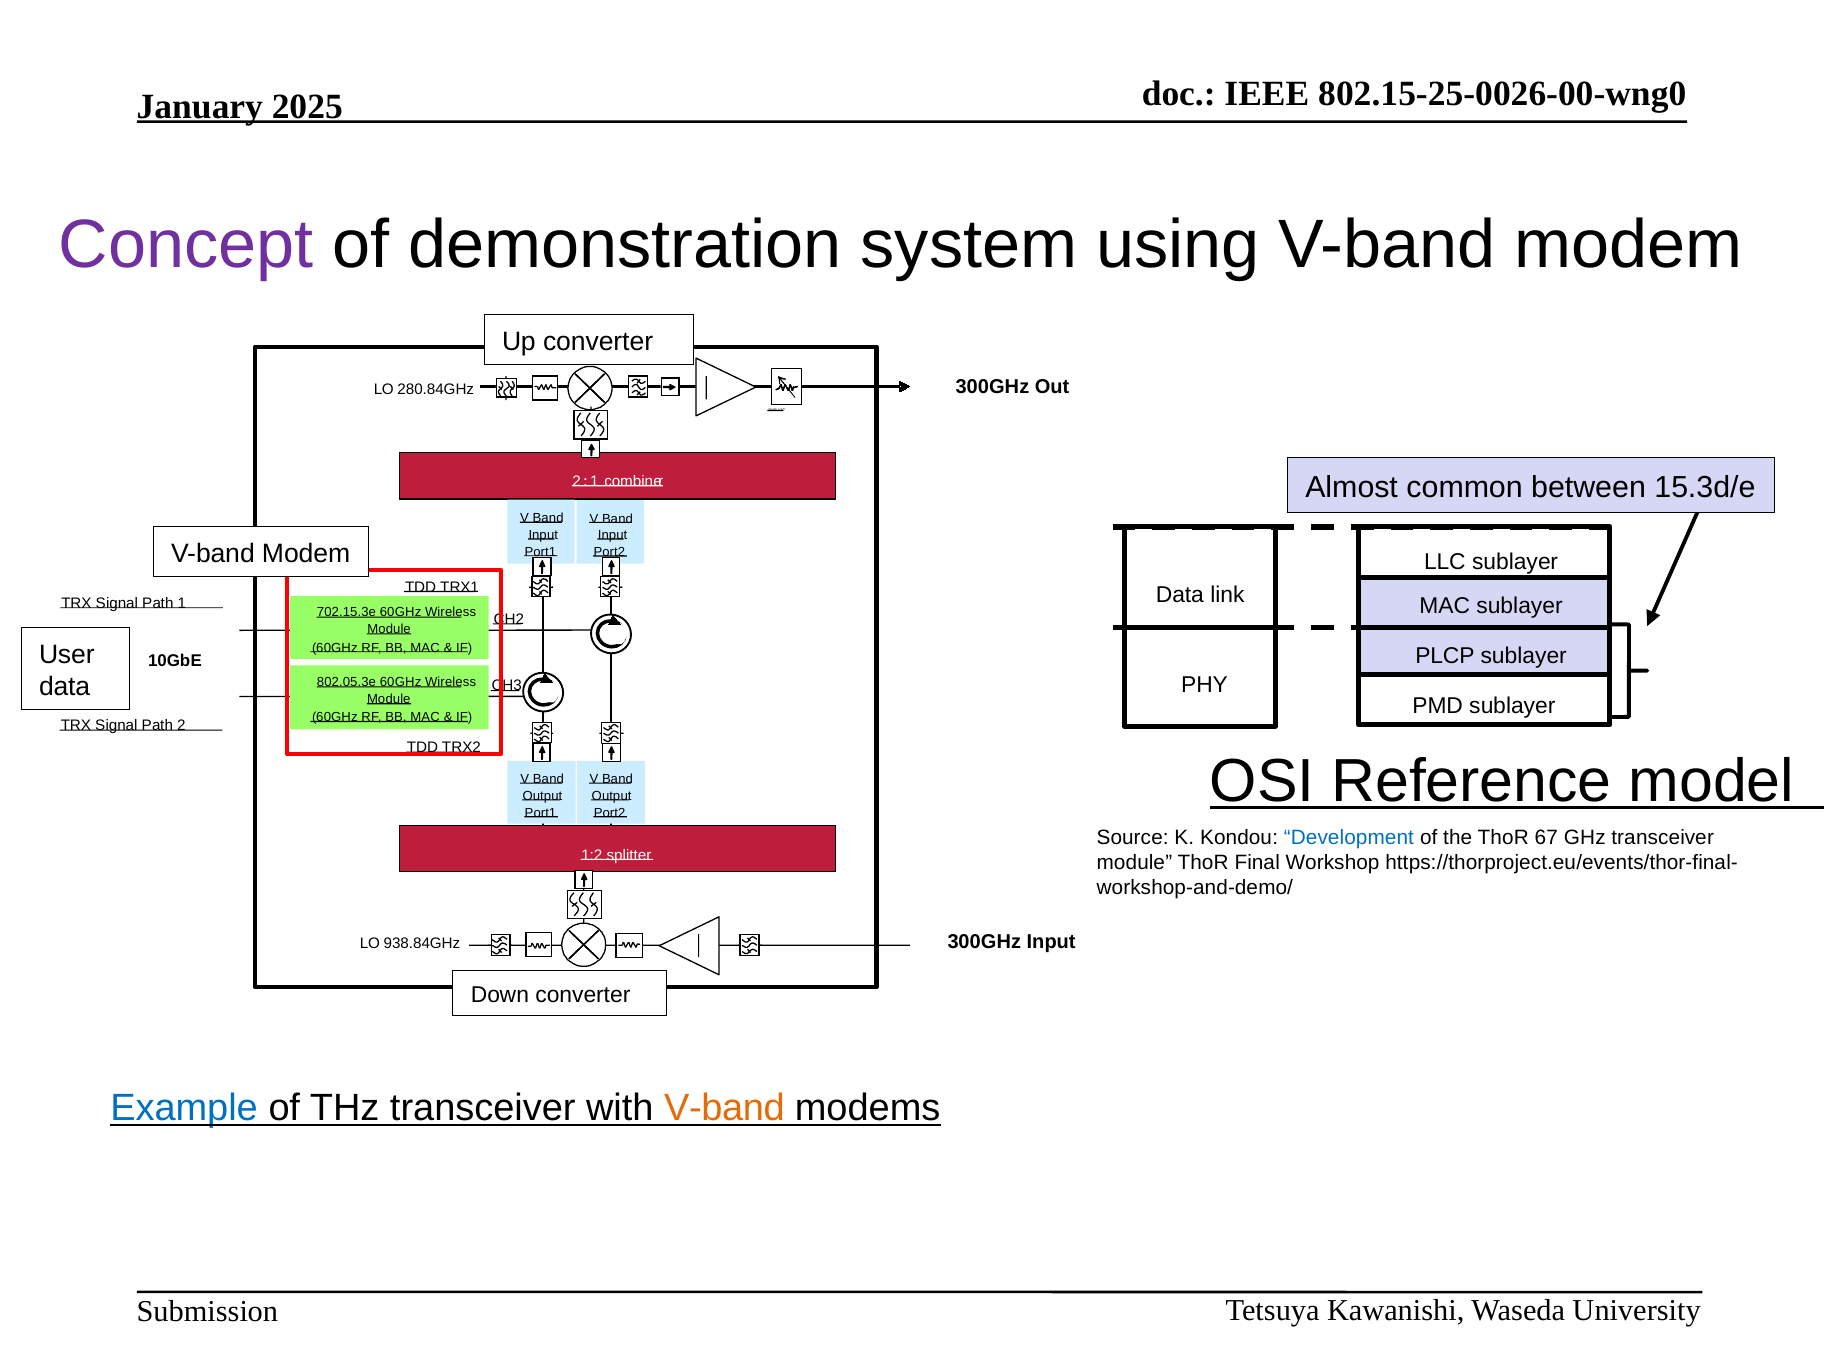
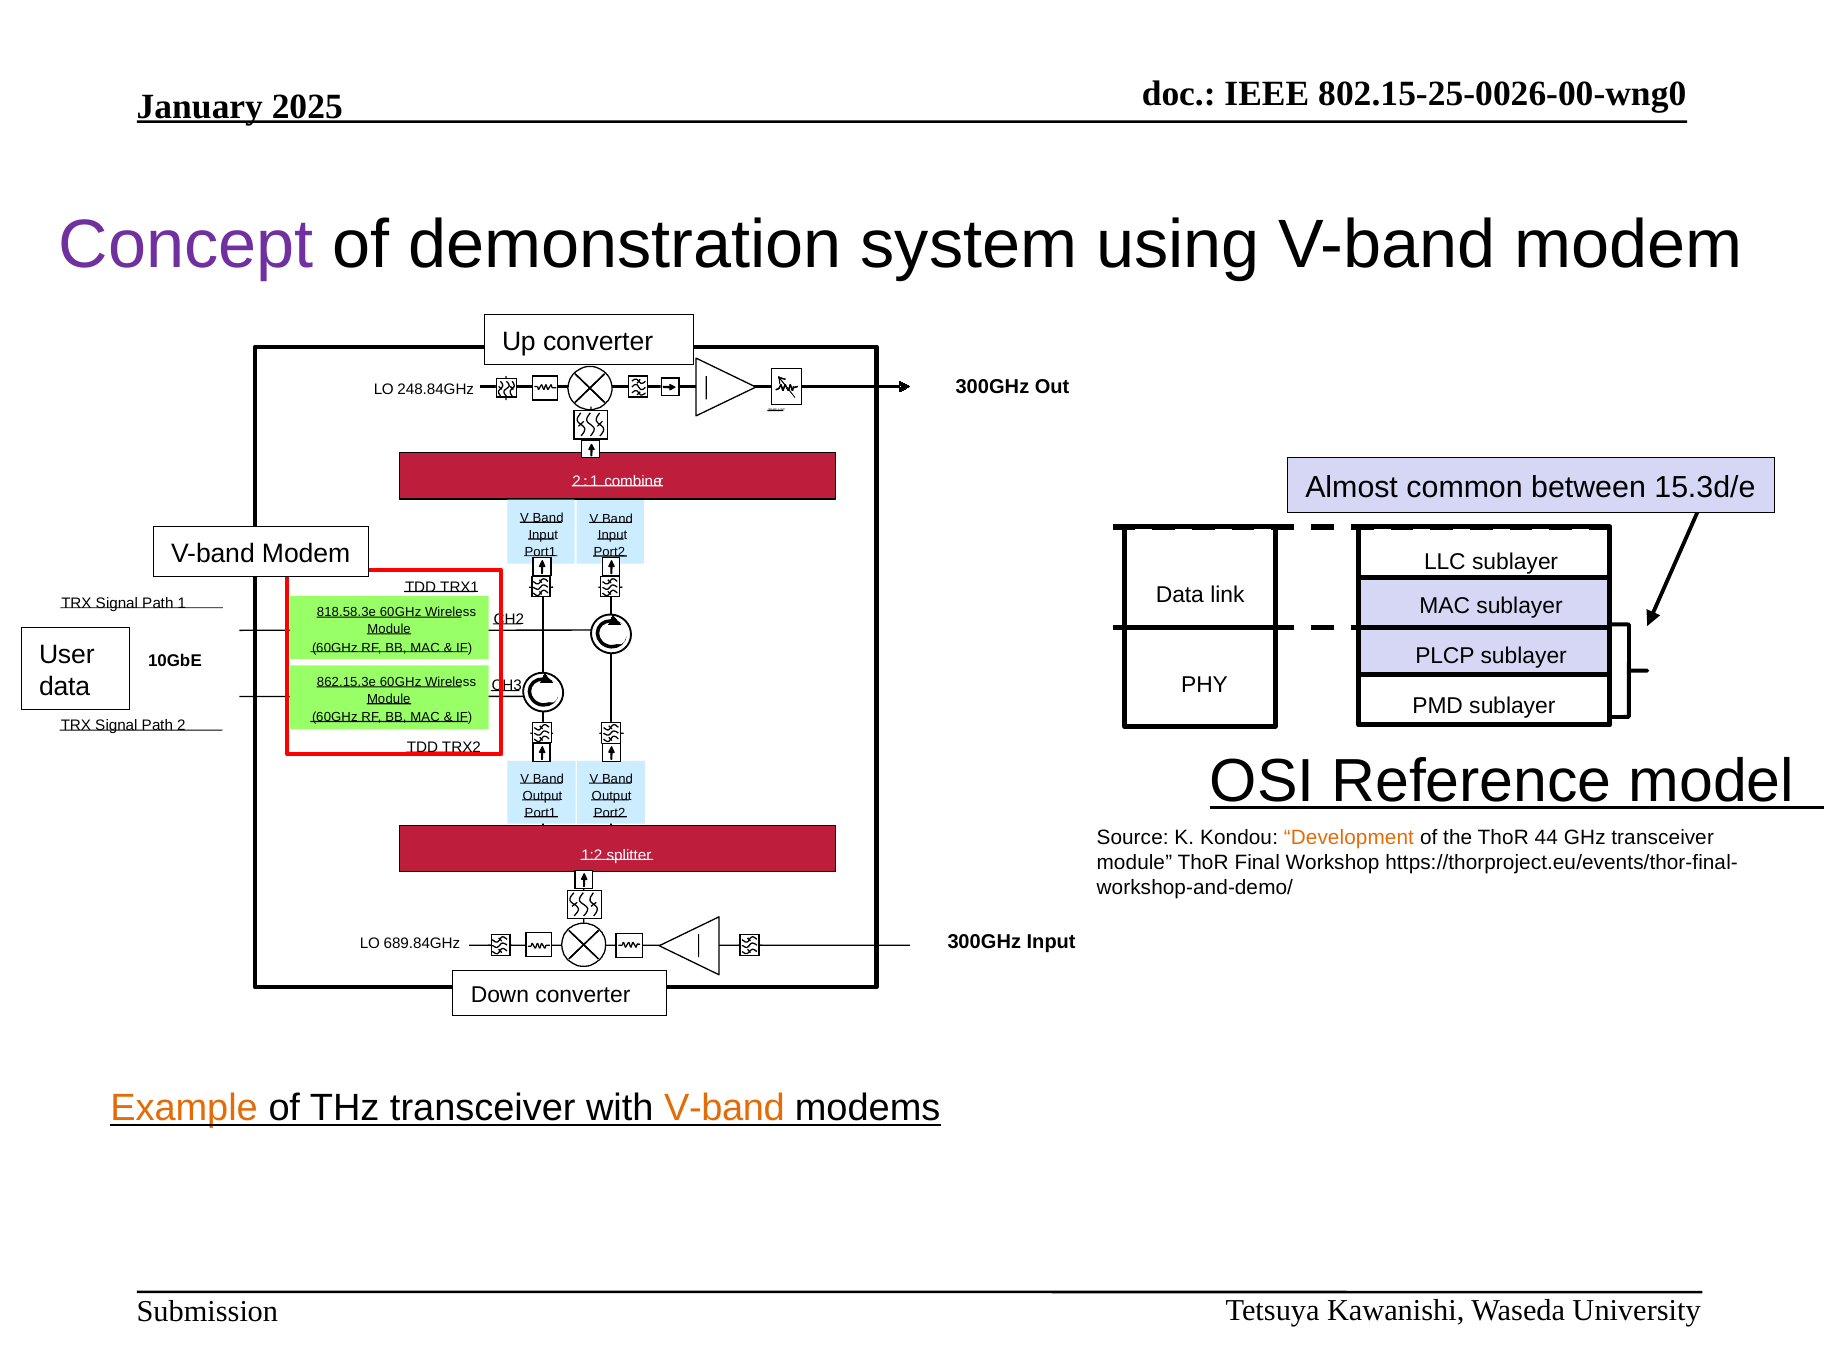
280.84GHz: 280.84GHz -> 248.84GHz (436, 389)
702.15.3e: 702.15.3e -> 818.58.3e (346, 612)
802.05.3e: 802.05.3e -> 862.15.3e (346, 682)
Development colour: blue -> orange (1349, 838)
67: 67 -> 44 (1546, 838)
938.84GHz: 938.84GHz -> 689.84GHz (422, 944)
Example colour: blue -> orange (184, 1108)
